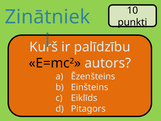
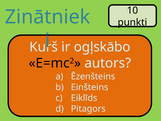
palīdzību: palīdzību -> ogļskābo (102, 47)
